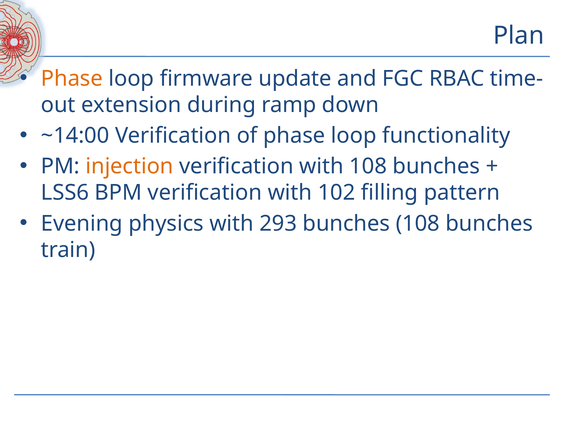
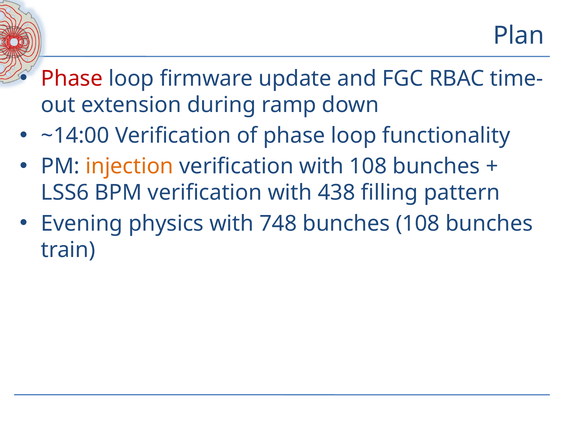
Phase colour: orange -> red (72, 79)
102: 102 -> 438 (336, 193)
293: 293 -> 748 (278, 223)
